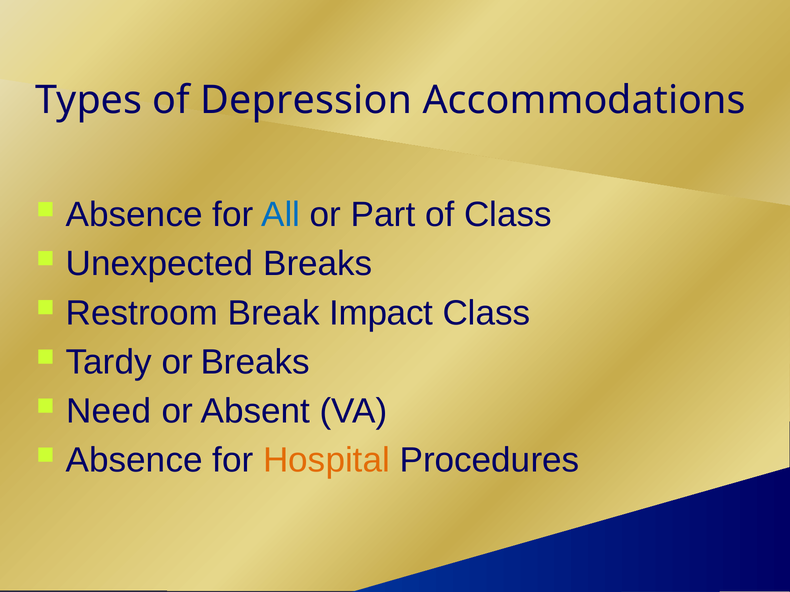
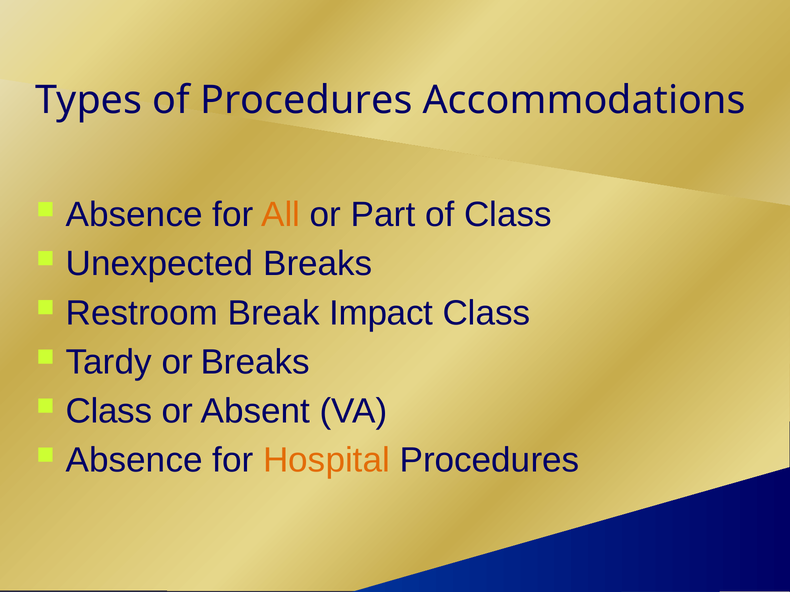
of Depression: Depression -> Procedures (306, 100)
All colour: blue -> orange (281, 215)
Need: Need -> Class (109, 412)
